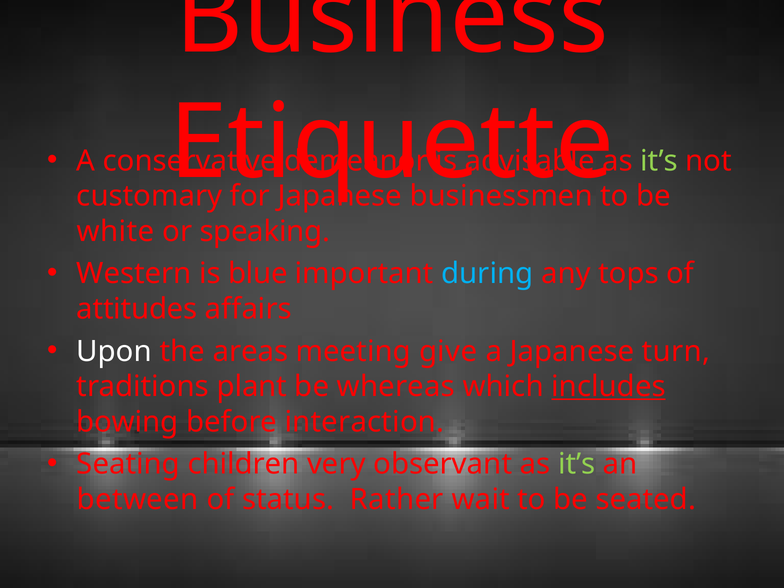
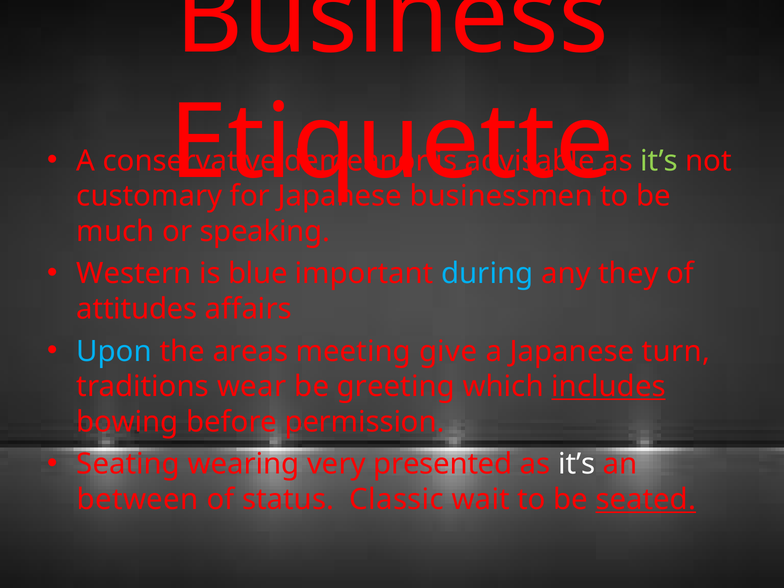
white: white -> much (116, 231)
tops: tops -> they (628, 274)
Upon colour: white -> light blue (114, 351)
plant: plant -> wear (252, 387)
whereas: whereas -> greeting (396, 387)
interaction: interaction -> permission (365, 422)
children: children -> wearing (244, 464)
observant: observant -> presented (443, 464)
it’s colour: light green -> white (577, 464)
Rather: Rather -> Classic (397, 500)
seated underline: none -> present (646, 500)
